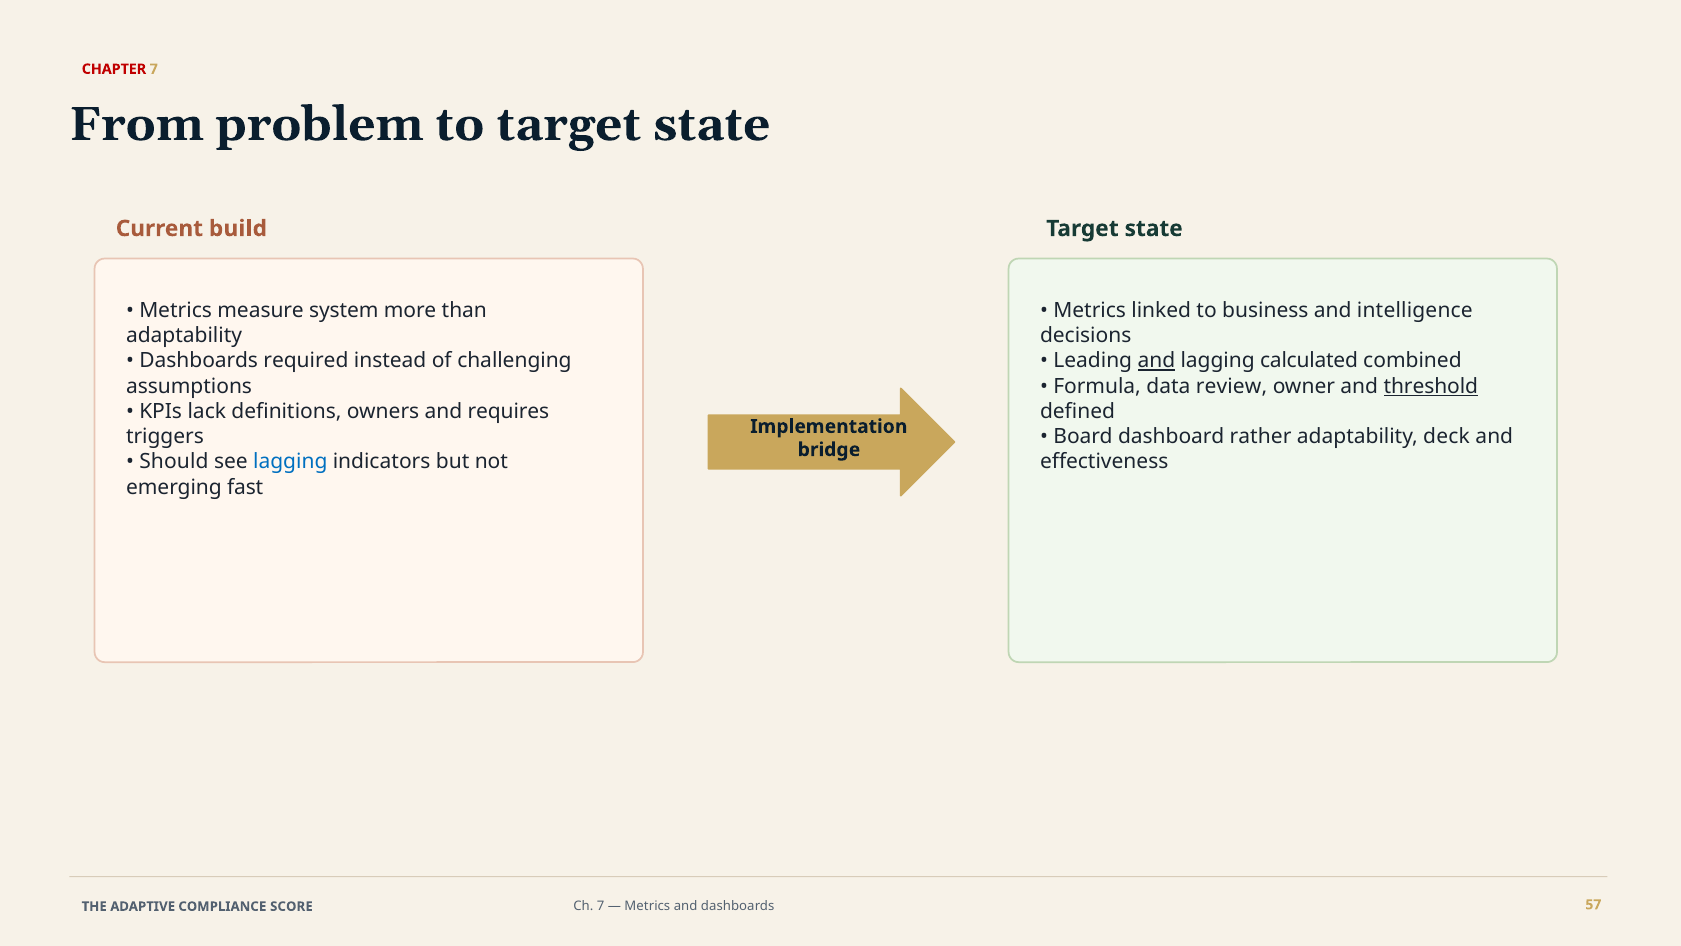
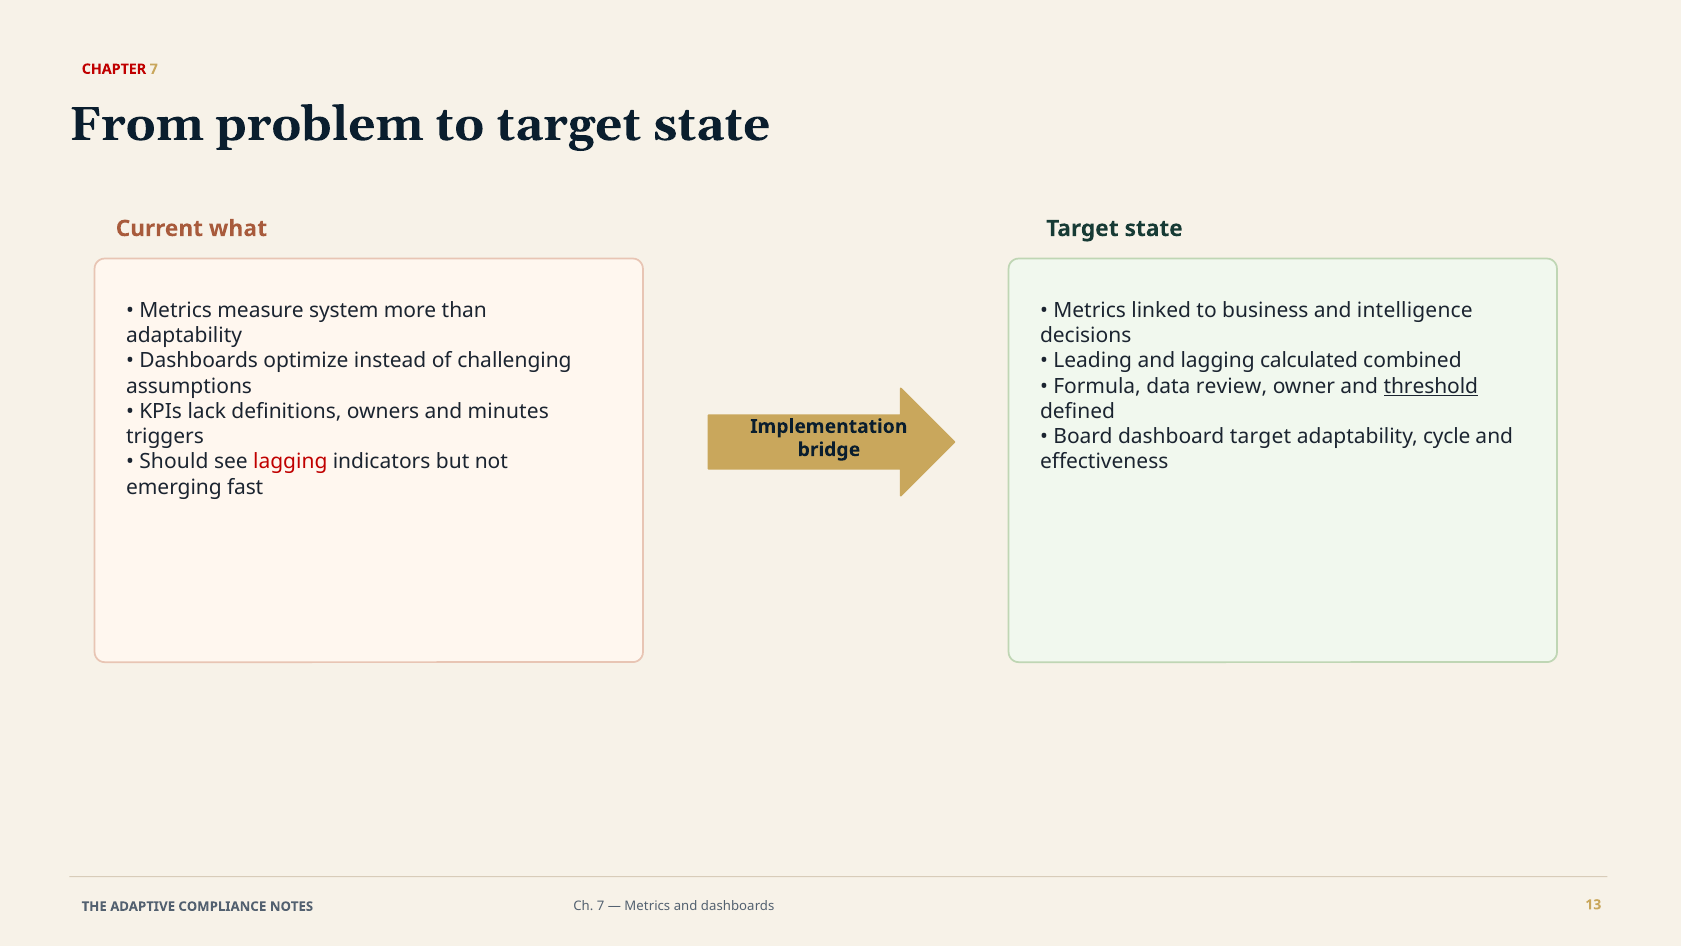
build: build -> what (238, 228)
required: required -> optimize (306, 361)
and underline: present -> none (1156, 361)
requires: requires -> minutes (508, 411)
dashboard rather: rather -> target (1260, 436)
deck: deck -> cycle (1447, 436)
lagging colour: blue -> red (290, 462)
SCORE: SCORE -> NOTES (291, 906)
57: 57 -> 13 (1593, 904)
